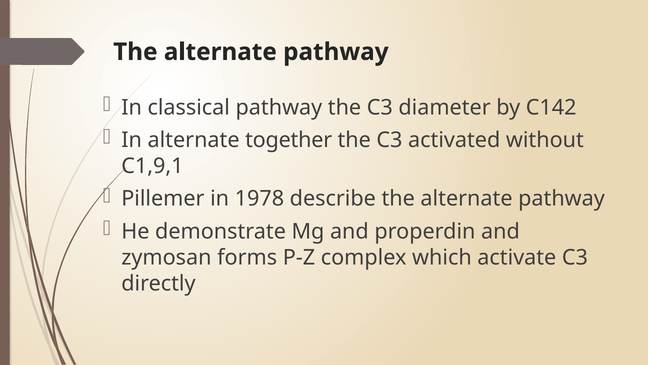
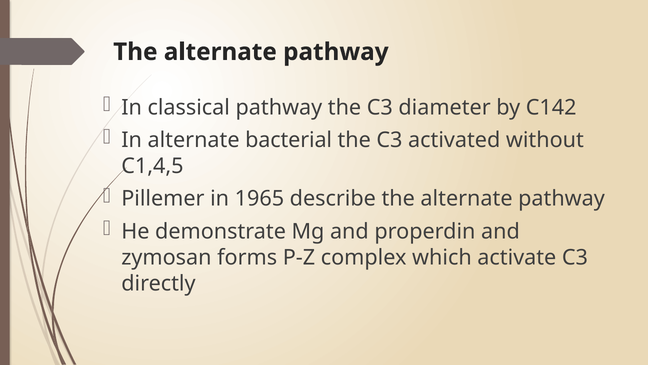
together: together -> bacterial (289, 140)
C1,9,1: C1,9,1 -> C1,4,5 (152, 166)
1978: 1978 -> 1965 (259, 199)
